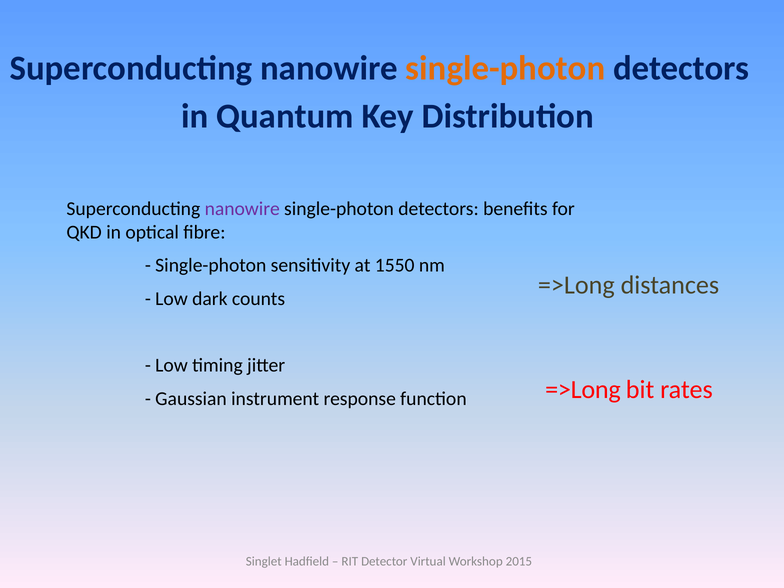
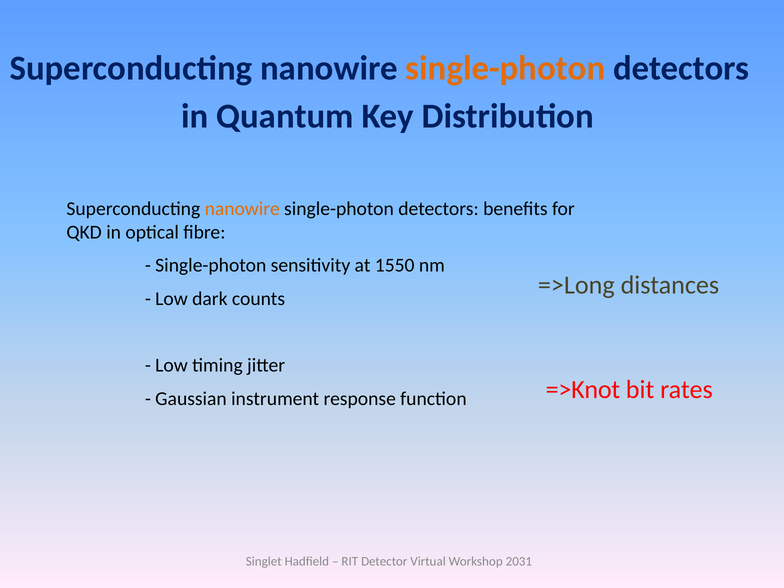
nanowire colour: purple -> orange (242, 209)
=>Long: =>Long -> =>Knot (583, 389)
2015: 2015 -> 2031 (519, 562)
